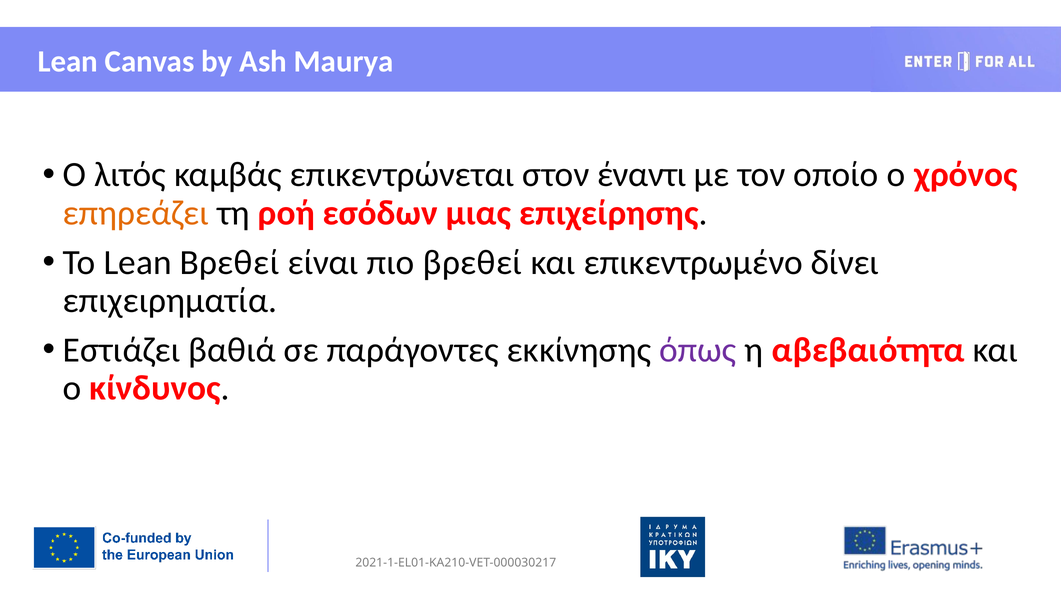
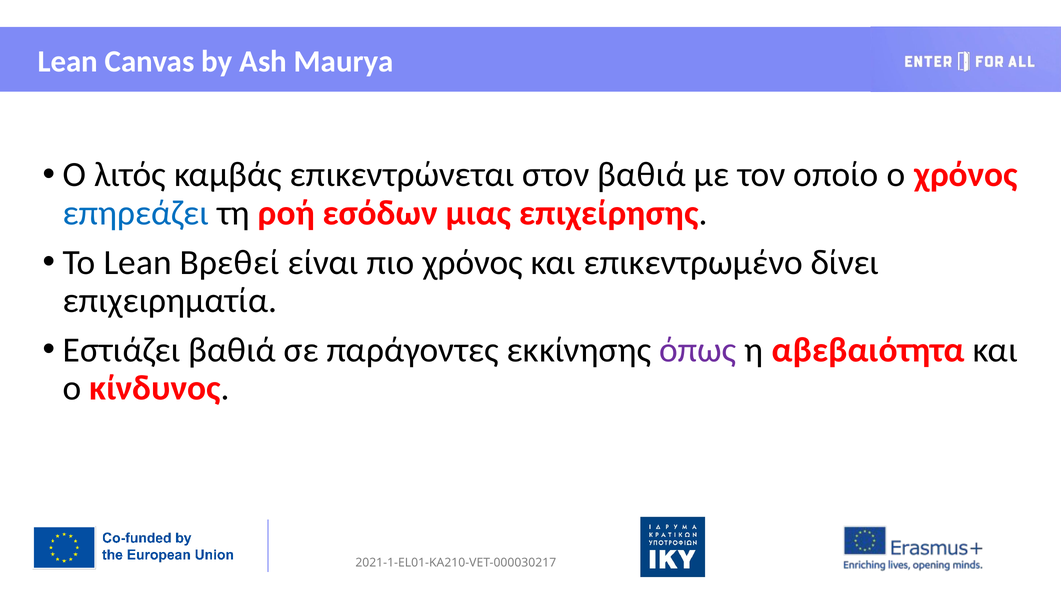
στον έναντι: έναντι -> βαθιά (642, 175)
επηρεάζει colour: orange -> blue (136, 213)
πιο βρεθεί: βρεθεί -> χρόνος (473, 262)
